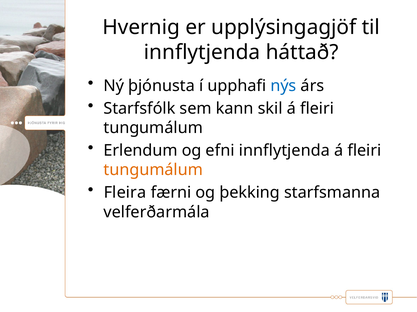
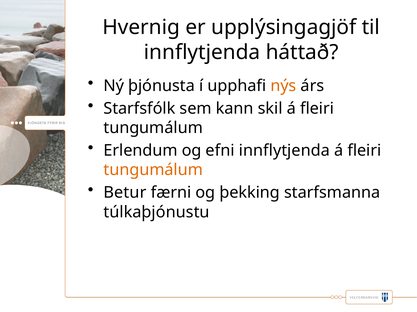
nýs colour: blue -> orange (283, 86)
Fleira: Fleira -> Betur (125, 193)
velferðarmála: velferðarmála -> túlkaþjónustu (157, 213)
